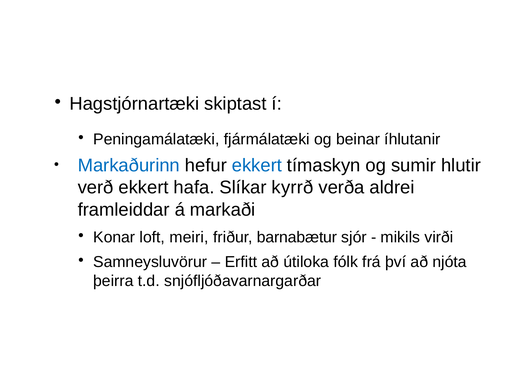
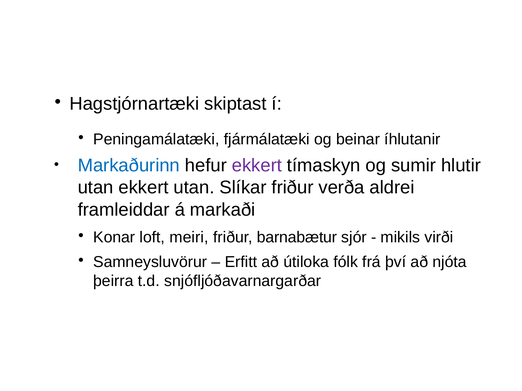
ekkert colour: blue -> purple (257, 166)
verð: verð -> utan (96, 188)
ekkert hafa: hafa -> utan (194, 188)
Slíkar kyrrð: kyrrð -> friður (293, 188)
